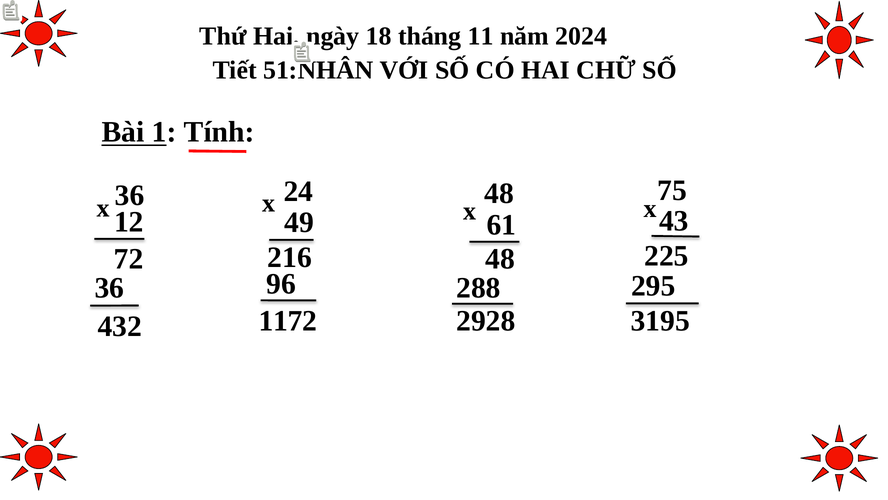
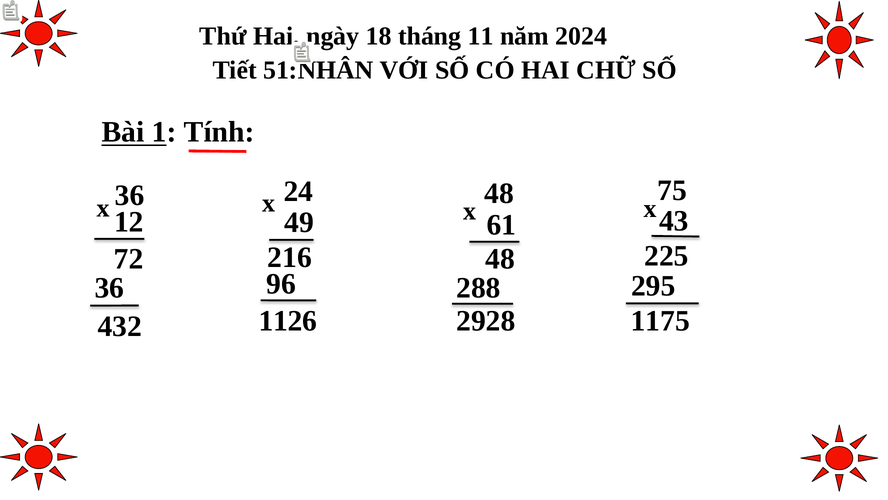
3195: 3195 -> 1175 (660, 321)
1172: 1172 -> 1126 (288, 321)
